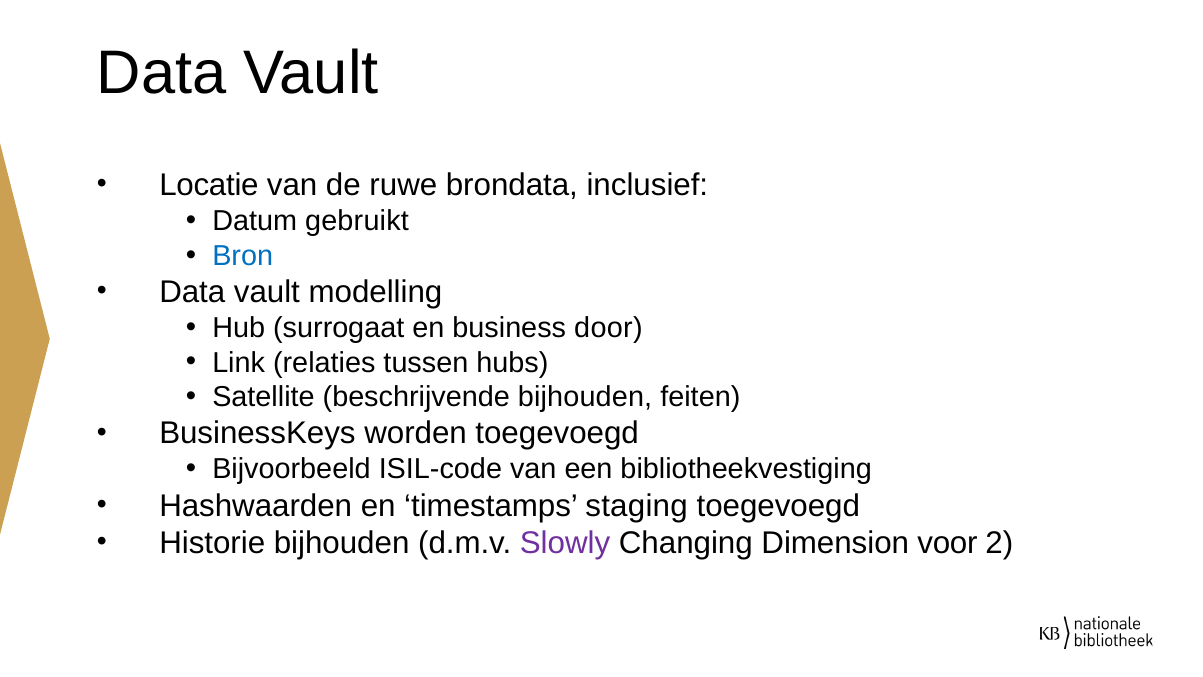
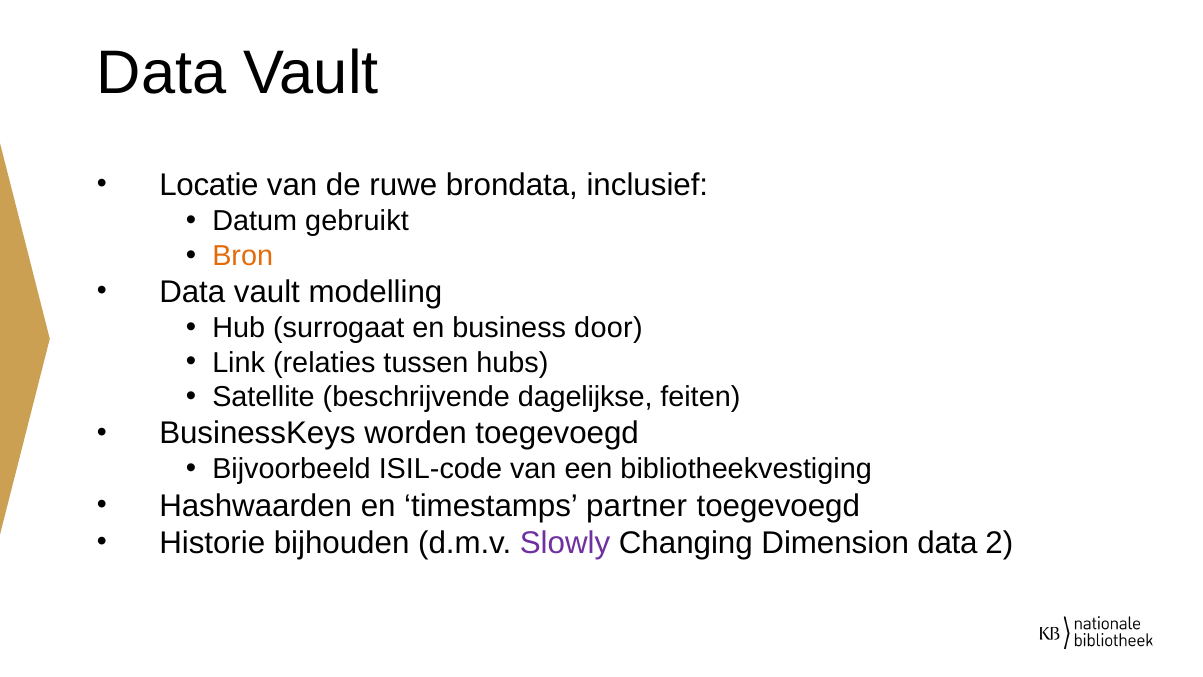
Bron colour: blue -> orange (243, 256)
beschrijvende bijhouden: bijhouden -> dagelijkse (585, 397)
staging: staging -> partner (637, 505)
Dimension voor: voor -> data (947, 543)
